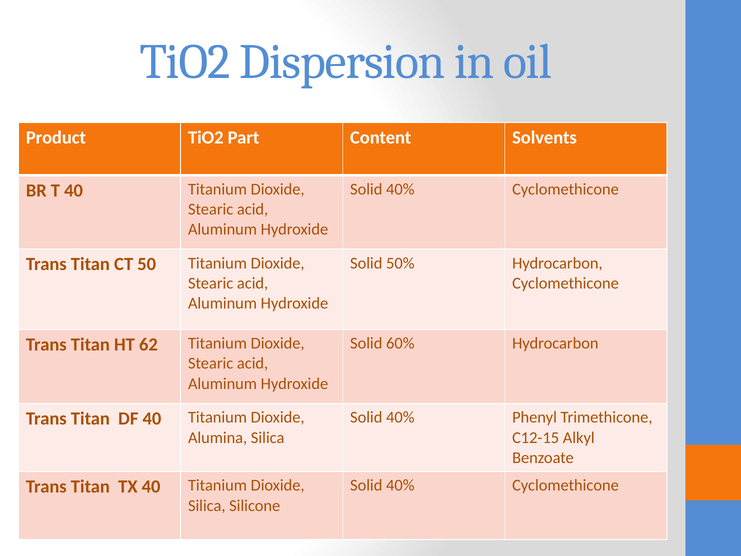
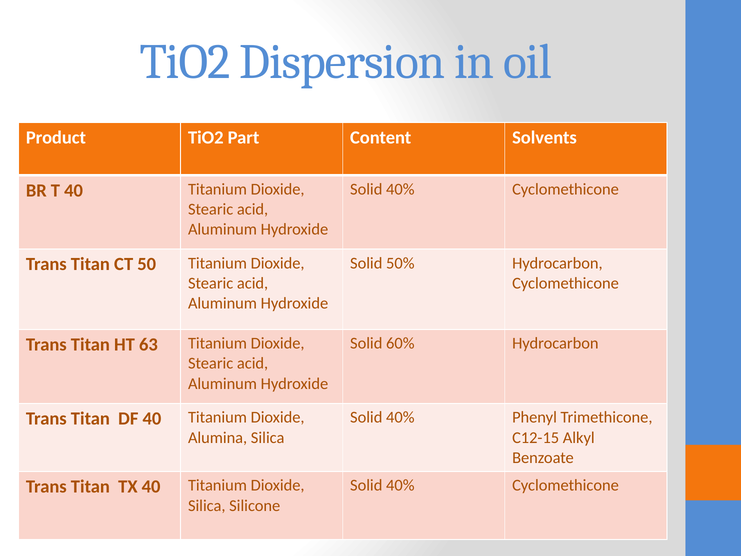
62: 62 -> 63 (148, 344)
